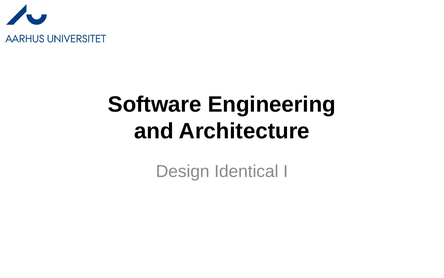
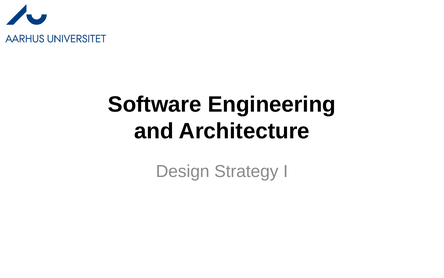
Identical: Identical -> Strategy (246, 171)
